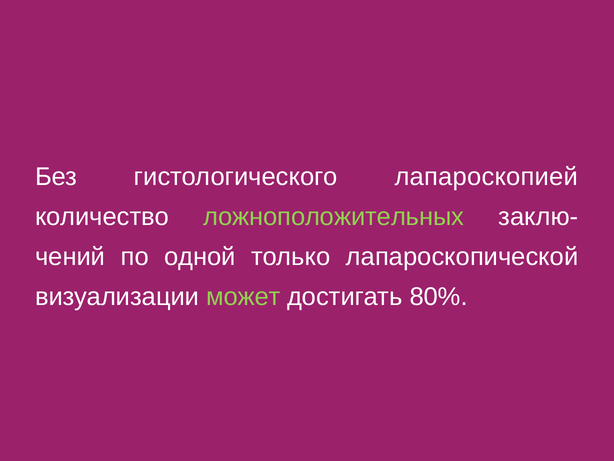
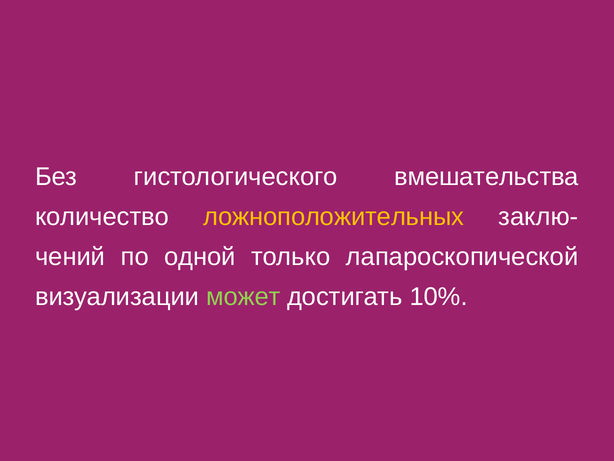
лапароскопией: лапароскопией -> вмешательства (486, 177)
ложноположительных colour: light green -> yellow (334, 217)
80%: 80% -> 10% (439, 297)
